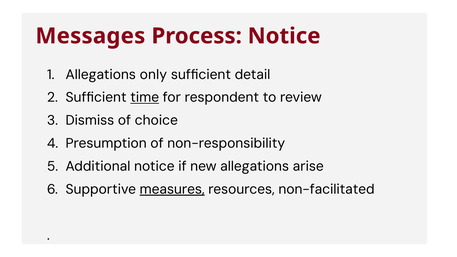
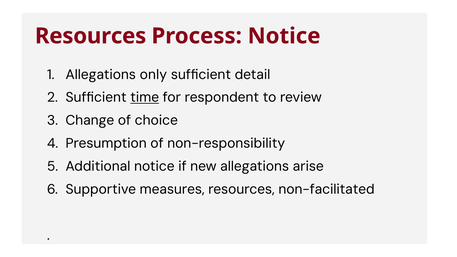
Messages: Messages -> Resources (91, 36)
Dismiss: Dismiss -> Change (90, 120)
measures underline: present -> none (172, 189)
